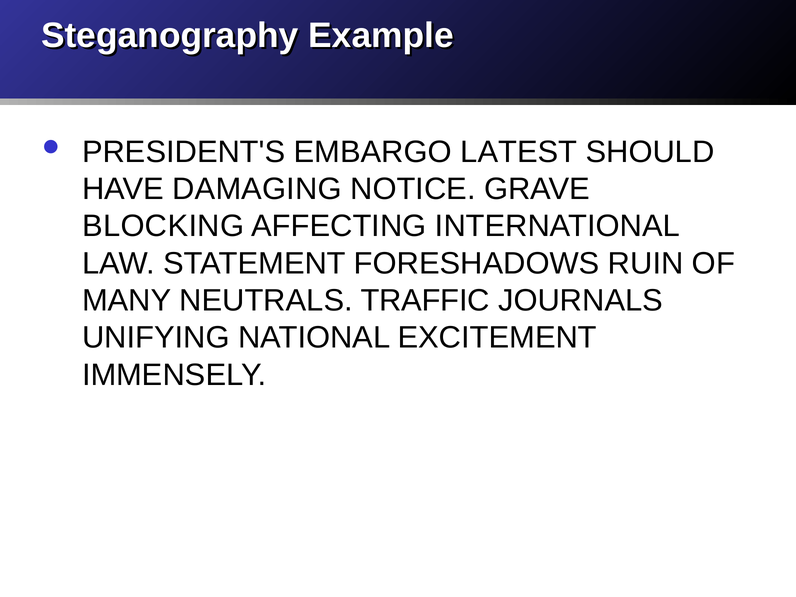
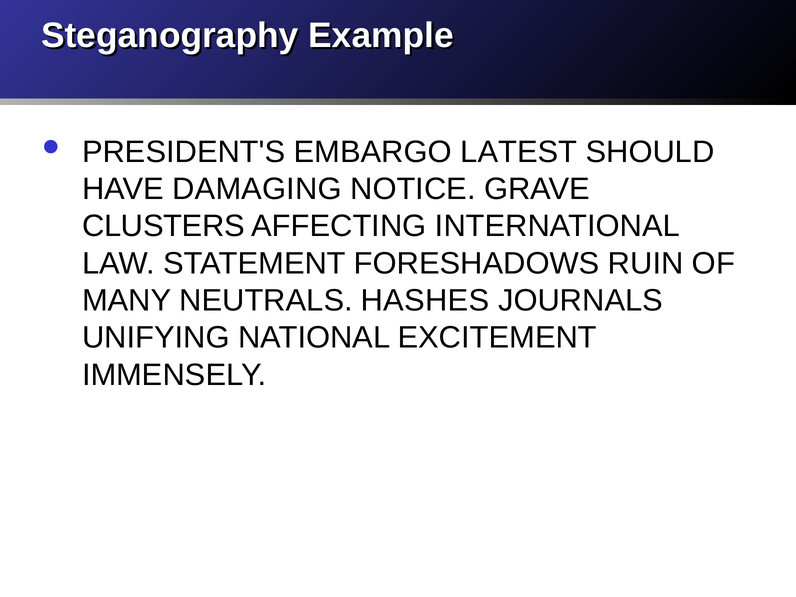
BLOCKING: BLOCKING -> CLUSTERS (163, 226)
TRAFFIC: TRAFFIC -> HASHES (425, 301)
